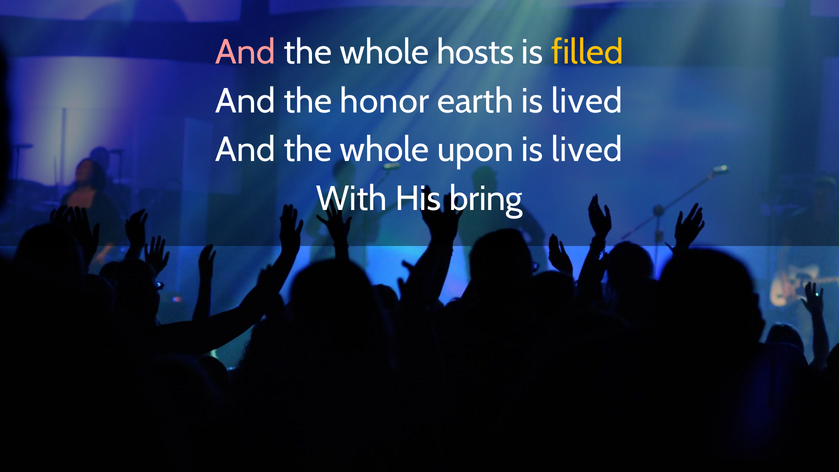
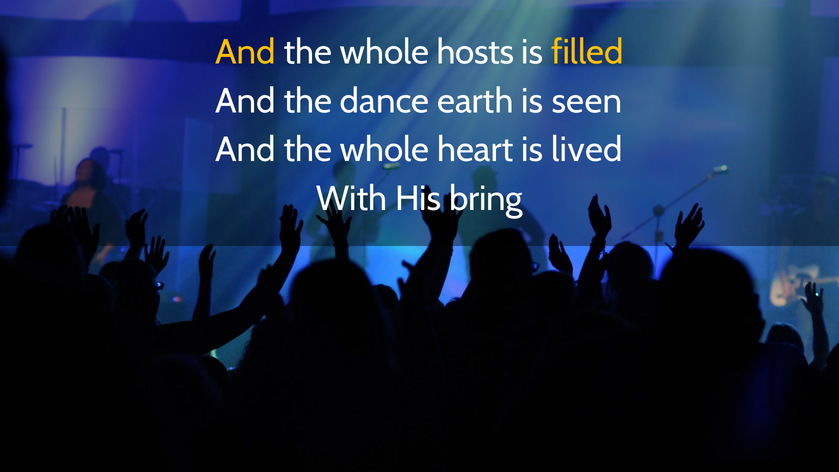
And colour: pink -> yellow (246, 52)
honor: honor -> dance (385, 101)
earth is lived: lived -> seen (587, 101)
upon: upon -> heart (475, 150)
